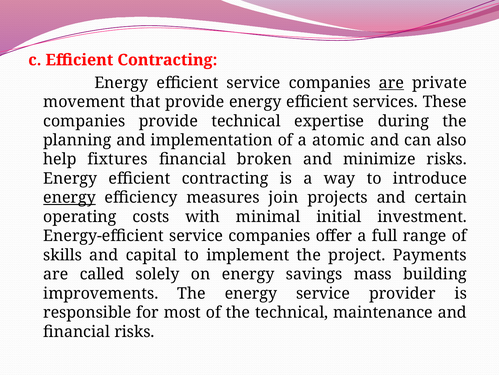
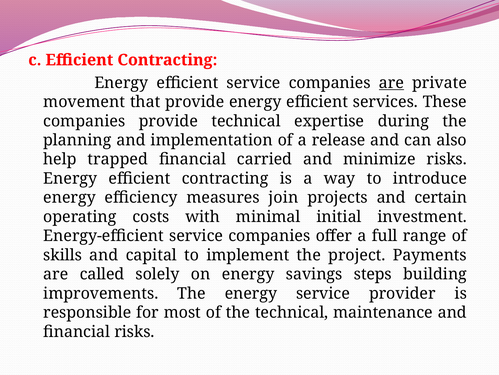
atomic: atomic -> release (339, 140)
fixtures: fixtures -> trapped (118, 159)
broken: broken -> carried (265, 159)
energy underline: present -> none (69, 197)
mass: mass -> steps (373, 274)
